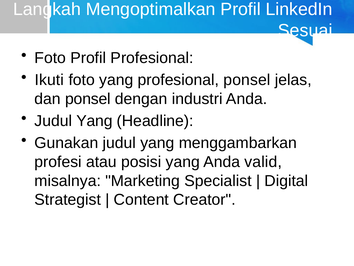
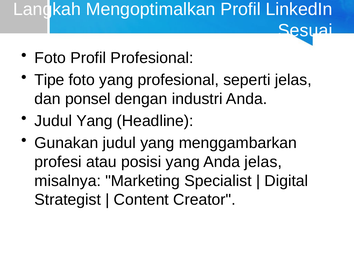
Ikuti: Ikuti -> Tipe (49, 80)
profesional ponsel: ponsel -> seperti (247, 80)
Anda valid: valid -> jelas (263, 162)
